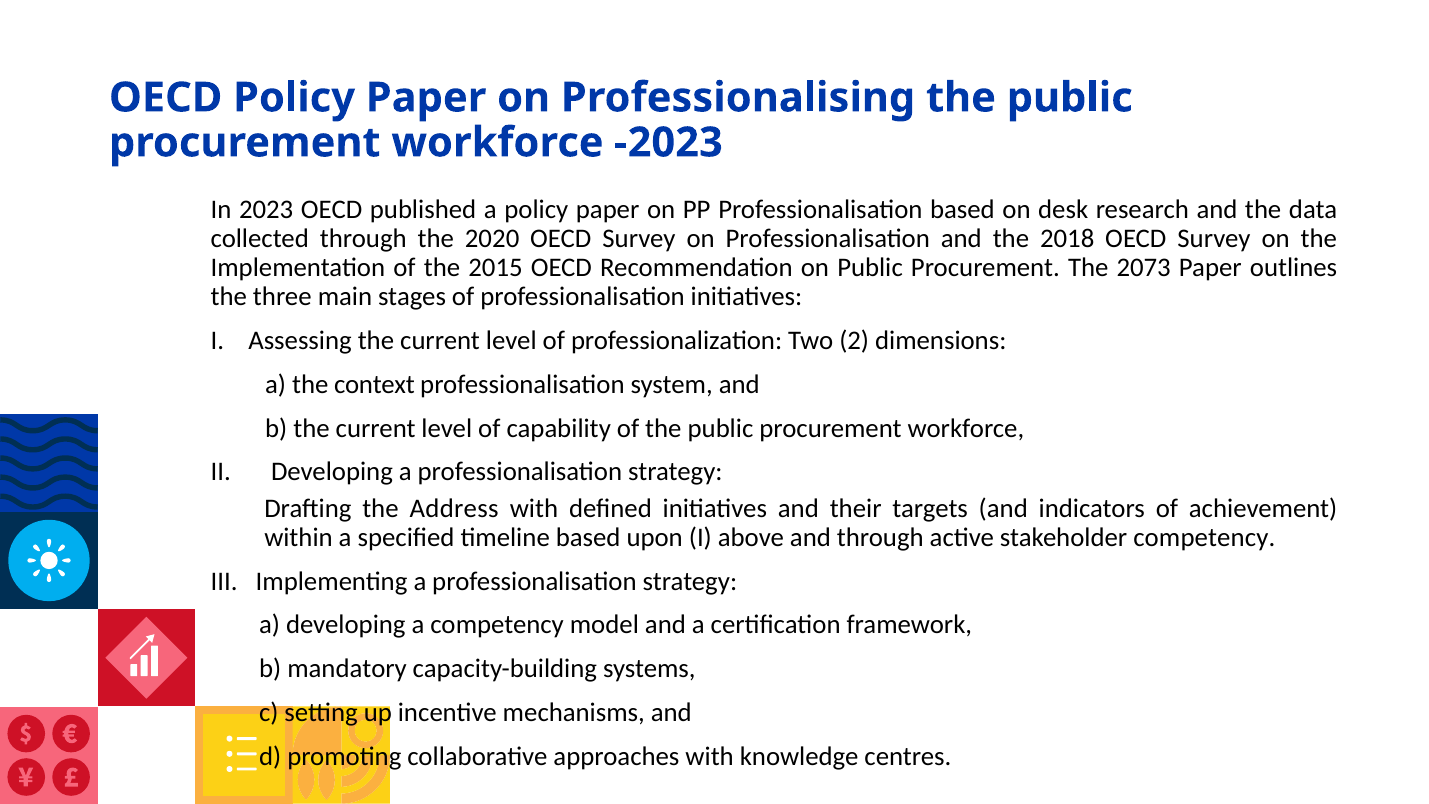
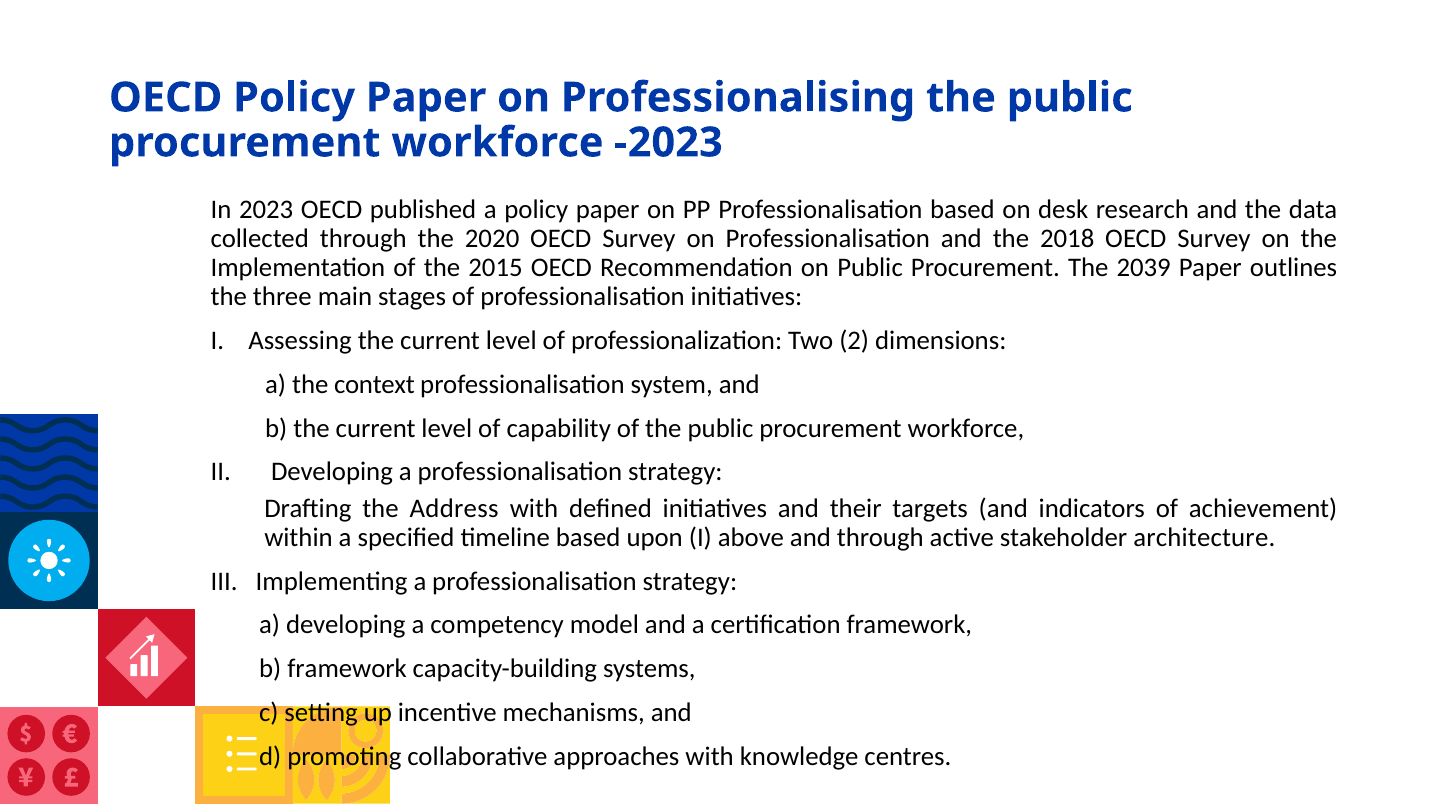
2073: 2073 -> 2039 (1144, 268)
stakeholder competency: competency -> architecture (1204, 537)
b mandatory: mandatory -> framework (347, 669)
